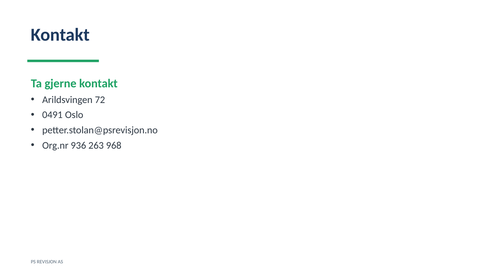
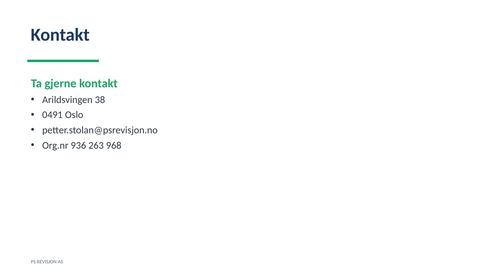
72: 72 -> 38 (100, 100)
